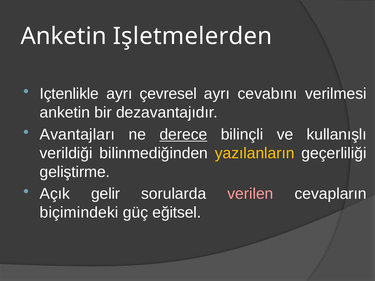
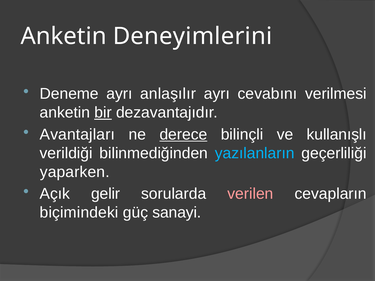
Işletmelerden: Işletmelerden -> Deneyimlerini (193, 36)
Içtenlikle: Içtenlikle -> Deneme (69, 94)
çevresel: çevresel -> anlaşılır (168, 94)
bir underline: none -> present (103, 113)
yazılanların colour: yellow -> light blue (255, 153)
geliştirme: geliştirme -> yaparken (75, 172)
eğitsel: eğitsel -> sanayi (177, 213)
